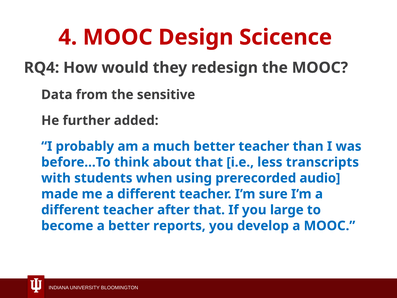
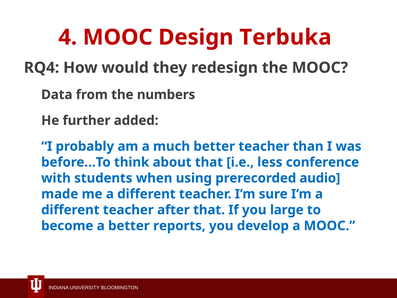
Scicence: Scicence -> Terbuka (285, 37)
sensitive: sensitive -> numbers (166, 95)
transcripts: transcripts -> conference (323, 162)
